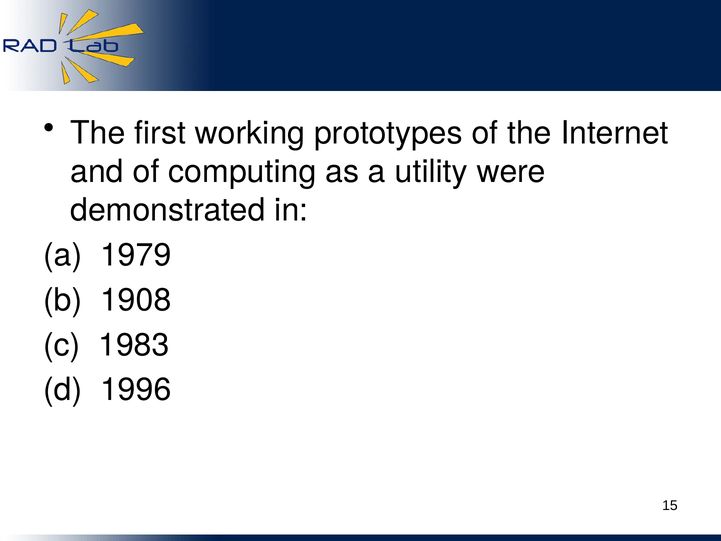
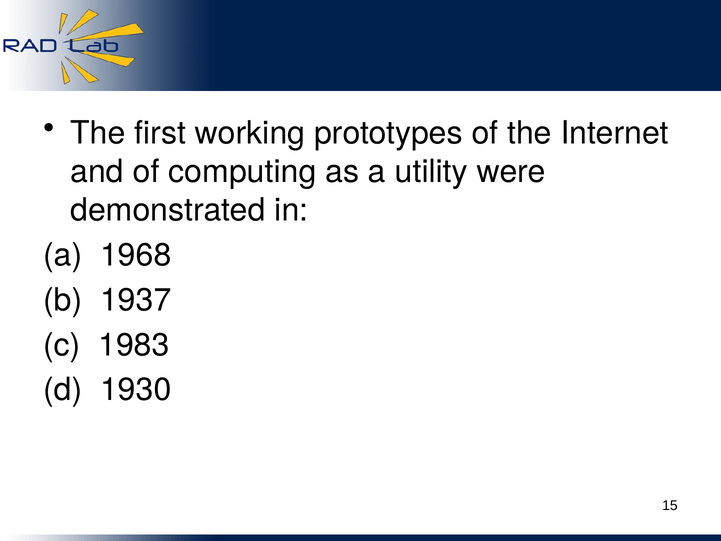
1979: 1979 -> 1968 (136, 255)
1908: 1908 -> 1937 (136, 300)
1996: 1996 -> 1930 (136, 390)
